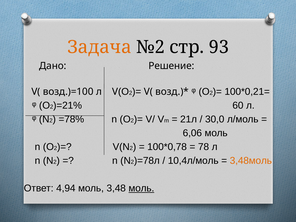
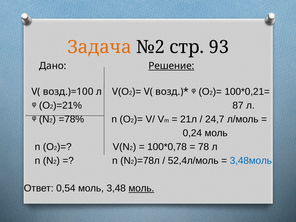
Решение underline: none -> present (171, 66)
60: 60 -> 87 (238, 105)
30,0: 30,0 -> 24,7 (215, 119)
6,06: 6,06 -> 0,24 (192, 133)
10,4л/моль: 10,4л/моль -> 52,4л/моль (193, 161)
3,48моль colour: orange -> blue (251, 161)
4,94: 4,94 -> 0,54 (66, 188)
